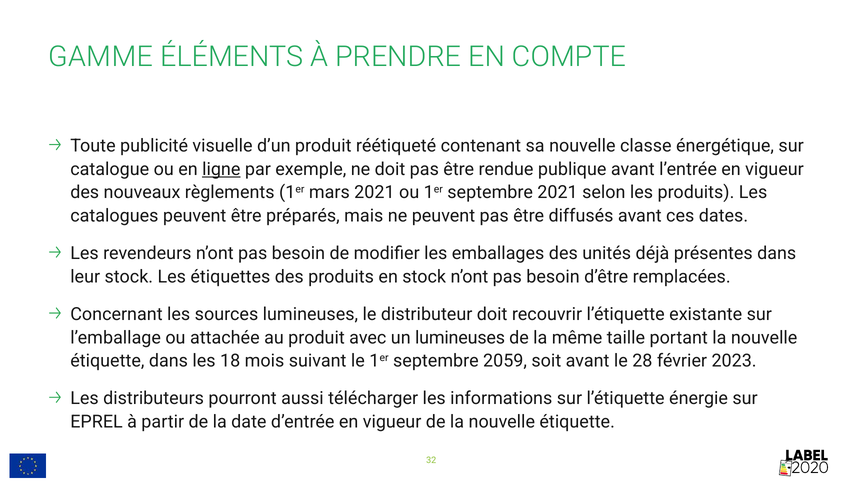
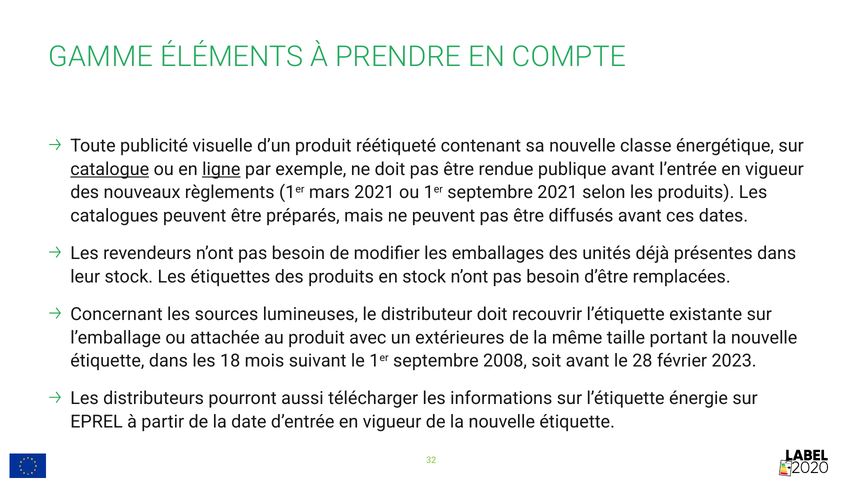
catalogue underline: none -> present (110, 169)
un lumineuses: lumineuses -> extérieures (460, 338)
2059: 2059 -> 2008 (505, 361)
